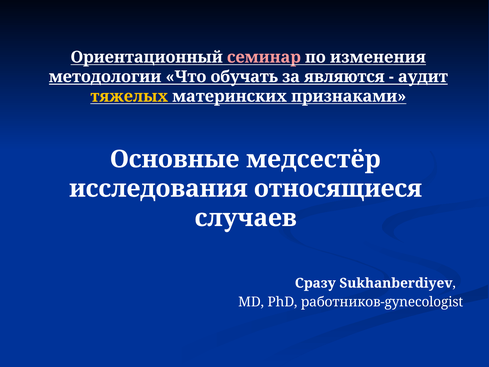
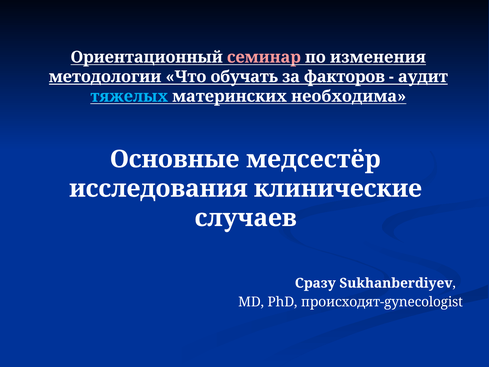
являются: являются -> факторов (344, 77)
тяжелых colour: yellow -> light blue (129, 96)
признаками: признаками -> необходима (349, 96)
относящиеся: относящиеся -> клинические (338, 188)
работников-gynecologist: работников-gynecologist -> происходят-gynecologist (382, 302)
